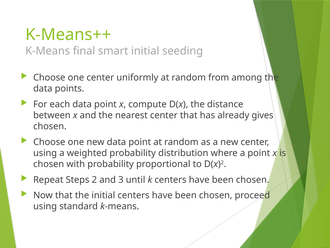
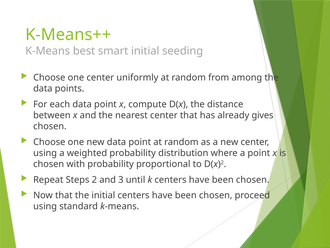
final: final -> best (84, 51)
